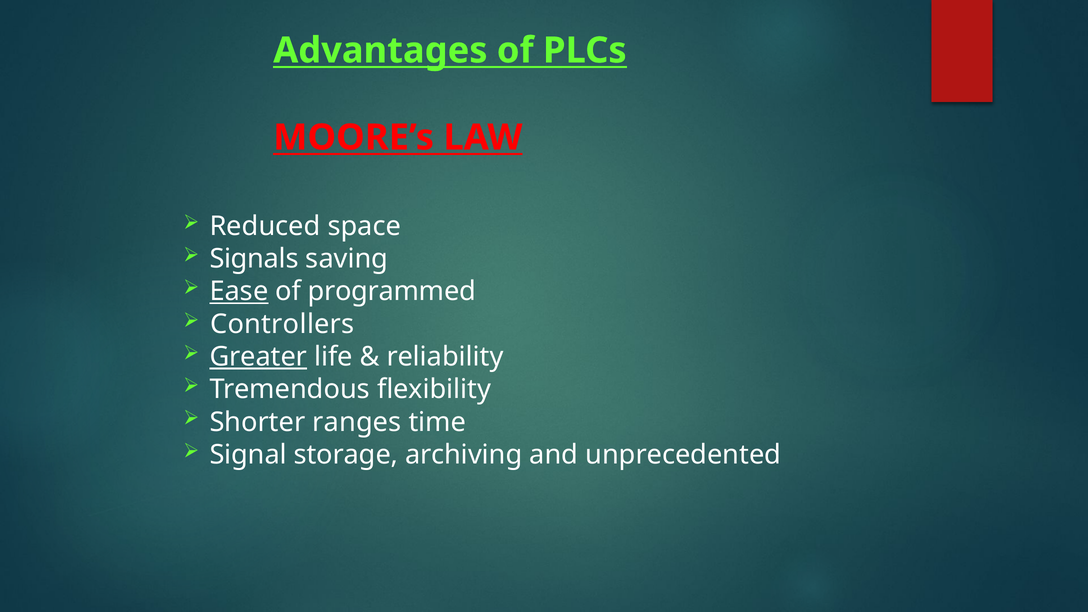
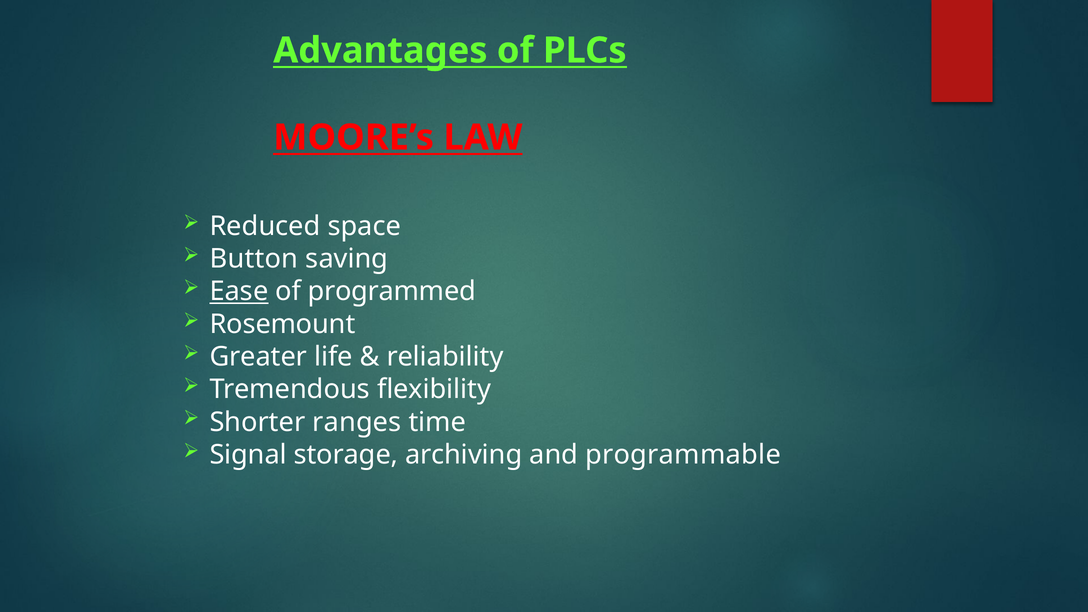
Signals: Signals -> Button (254, 259)
Controllers: Controllers -> Rosemount (283, 324)
Greater underline: present -> none (258, 357)
unprecedented: unprecedented -> programmable (683, 455)
